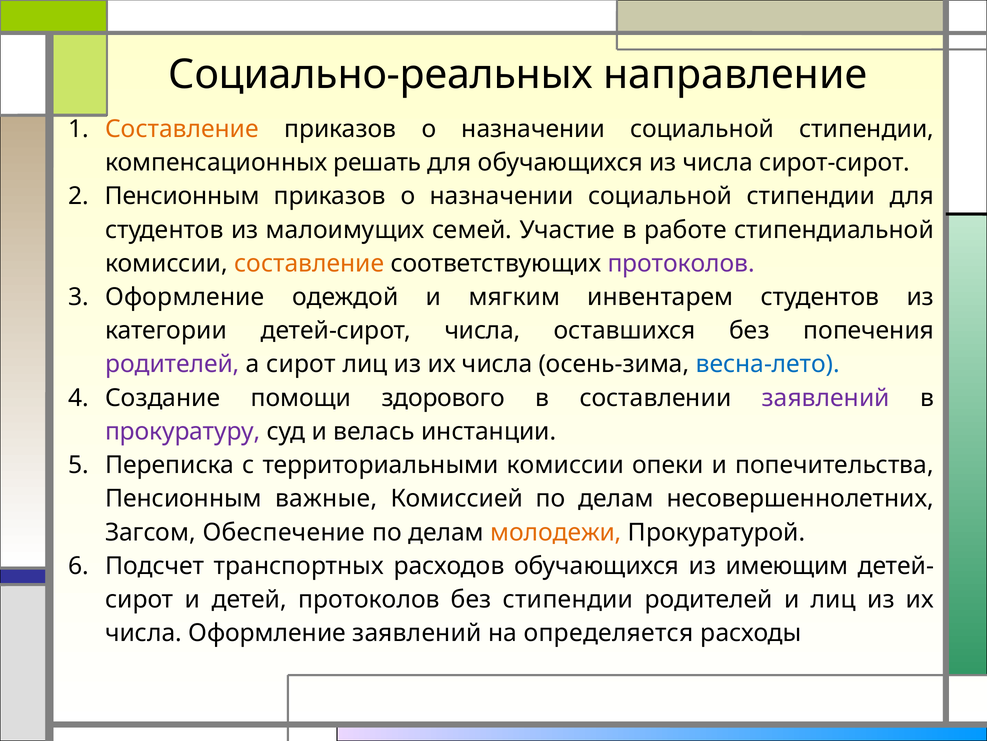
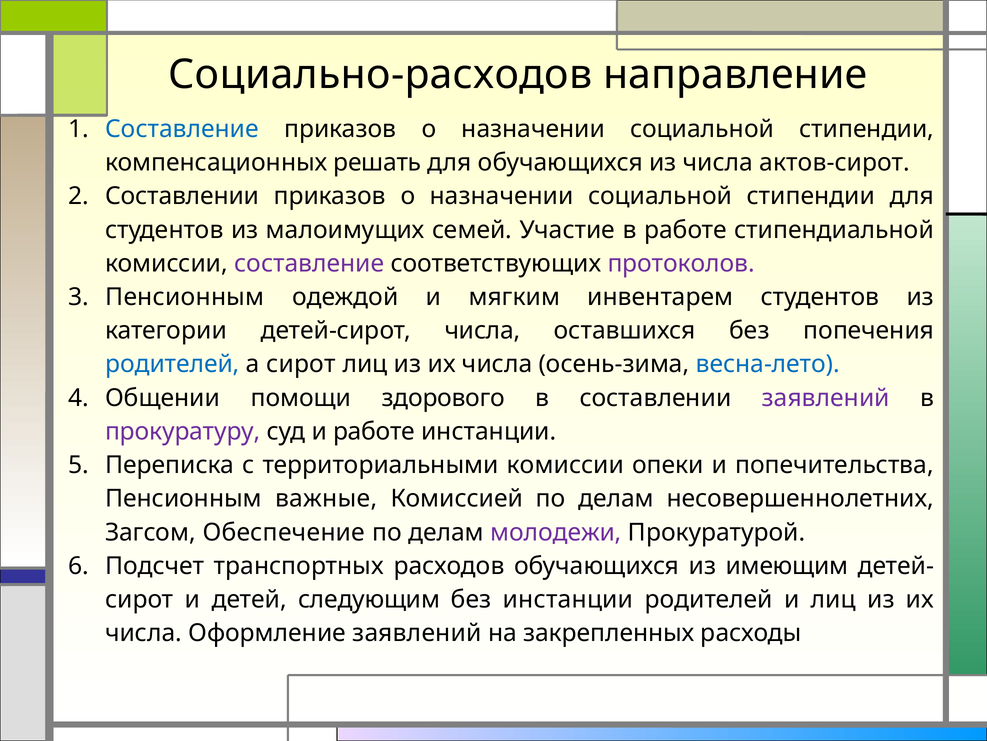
Социально-реальных: Социально-реальных -> Социально-расходов (380, 74)
Составление colour: orange -> blue (182, 129)
сирот-сирот: сирот-сирот -> актов-сирот (835, 163)
Пенсионным: Пенсионным -> Составлении (182, 196)
составление colour: orange -> purple (309, 263)
Оформление: Оформление -> Пенсионным (185, 297)
родителей colour: purple -> blue (172, 364)
Создание: Создание -> Общении (163, 398)
и велась: велась -> работе (374, 431)
молодежи colour: orange -> purple (556, 532)
детей протоколов: протоколов -> следующим (369, 599)
без стипендии: стипендии -> инстанции (568, 599)
определяется: определяется -> закрепленных (609, 633)
